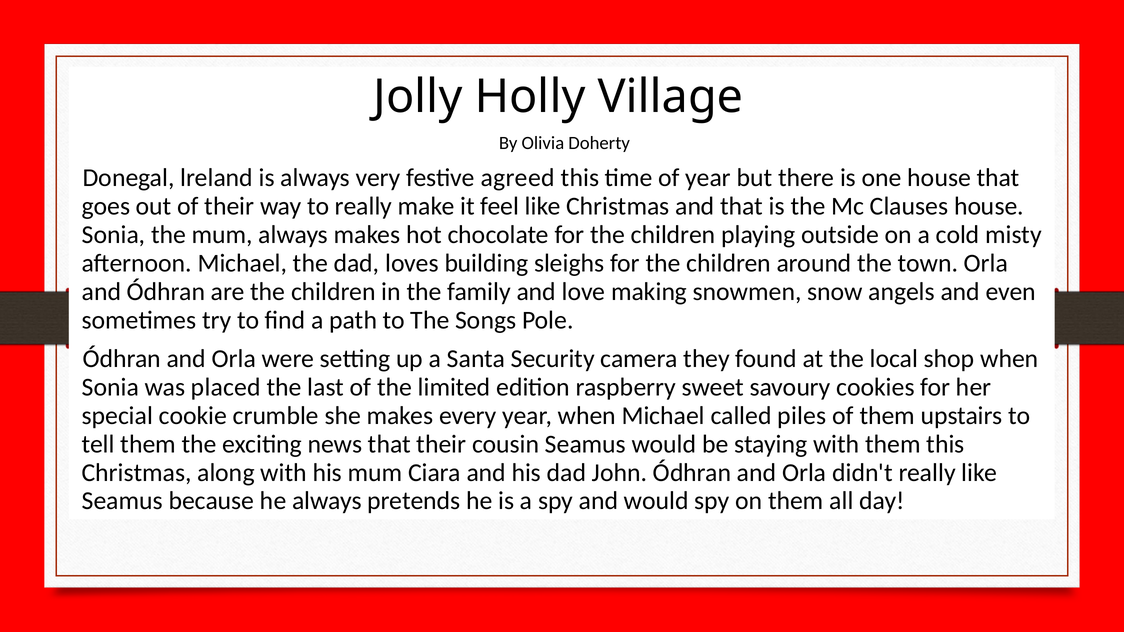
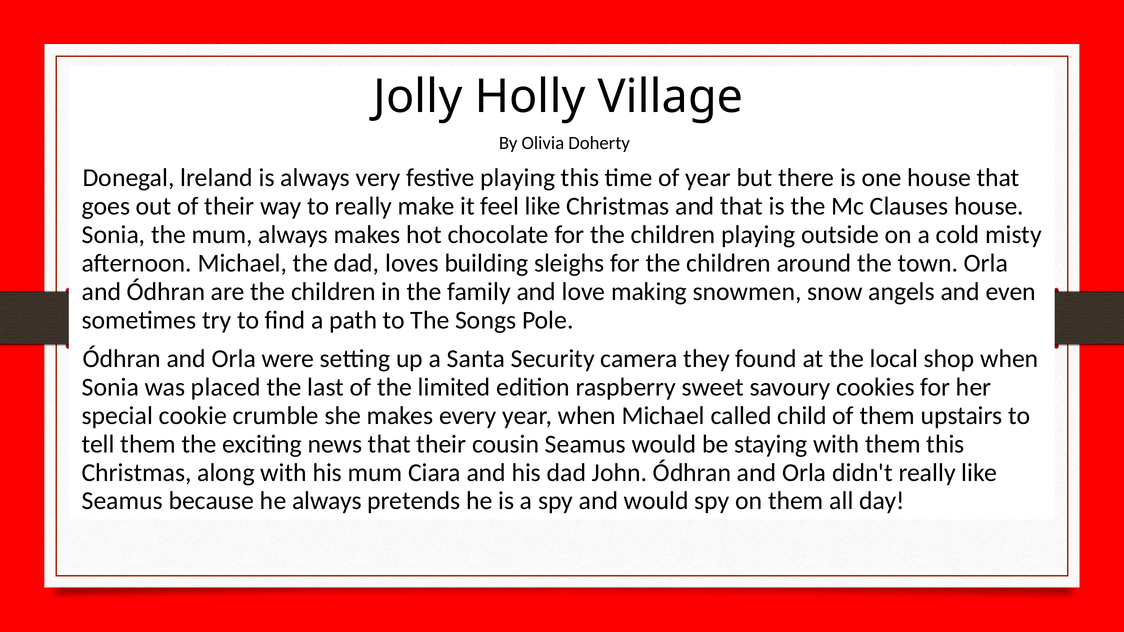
festive agreed: agreed -> playing (518, 178)
piles: piles -> child (802, 416)
